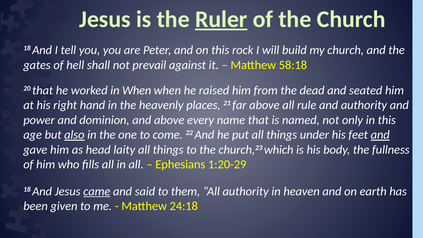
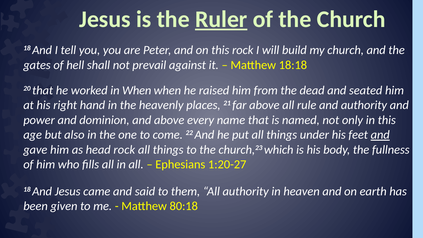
58:18: 58:18 -> 18:18 (293, 65)
also underline: present -> none (74, 135)
head laity: laity -> rock (124, 150)
1:20-29: 1:20-29 -> 1:20-27 (227, 164)
came underline: present -> none (97, 191)
24:18: 24:18 -> 80:18 (184, 206)
